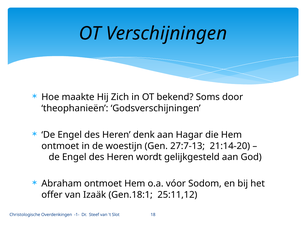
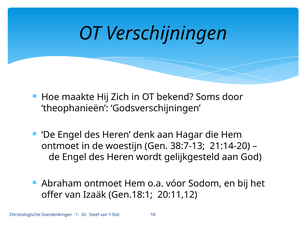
27:7-13: 27:7-13 -> 38:7-13 (188, 146)
25:11,12: 25:11,12 -> 20:11,12 (177, 195)
